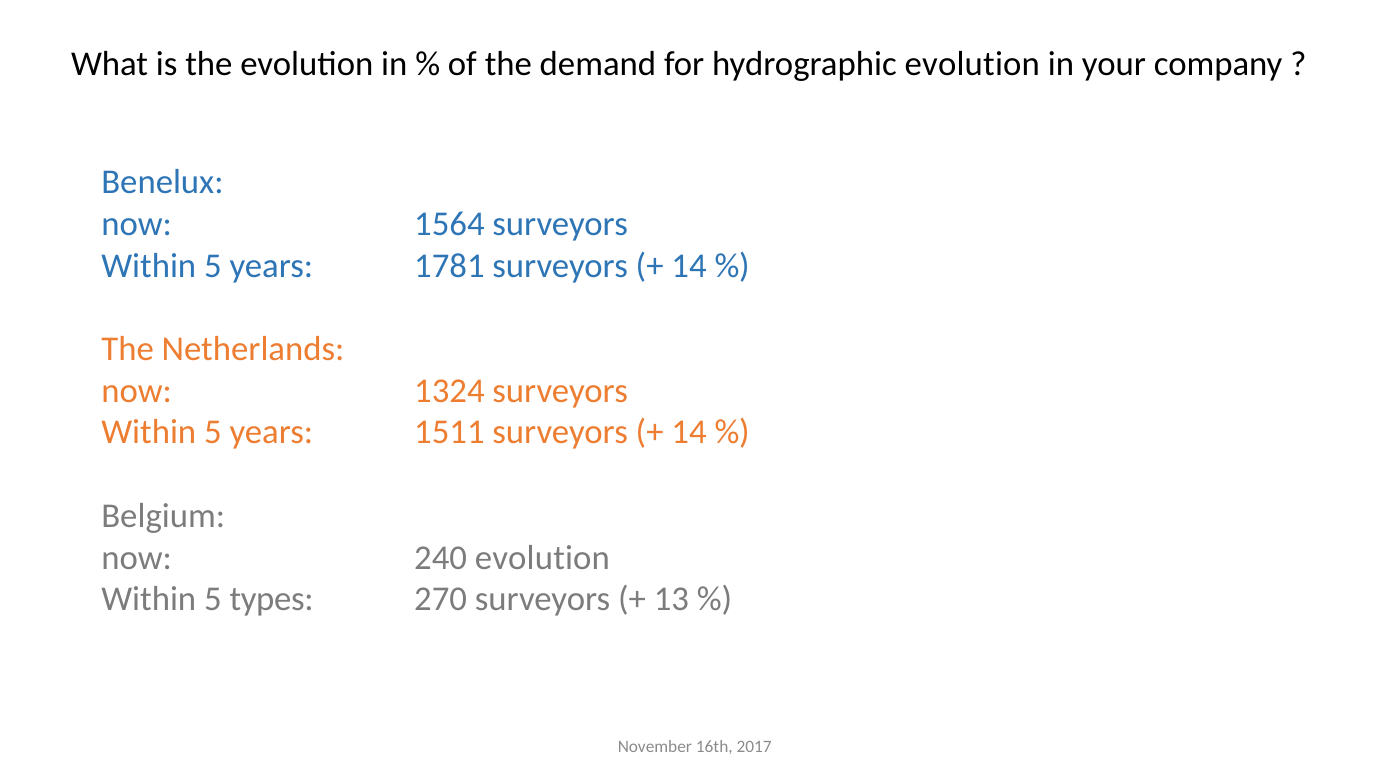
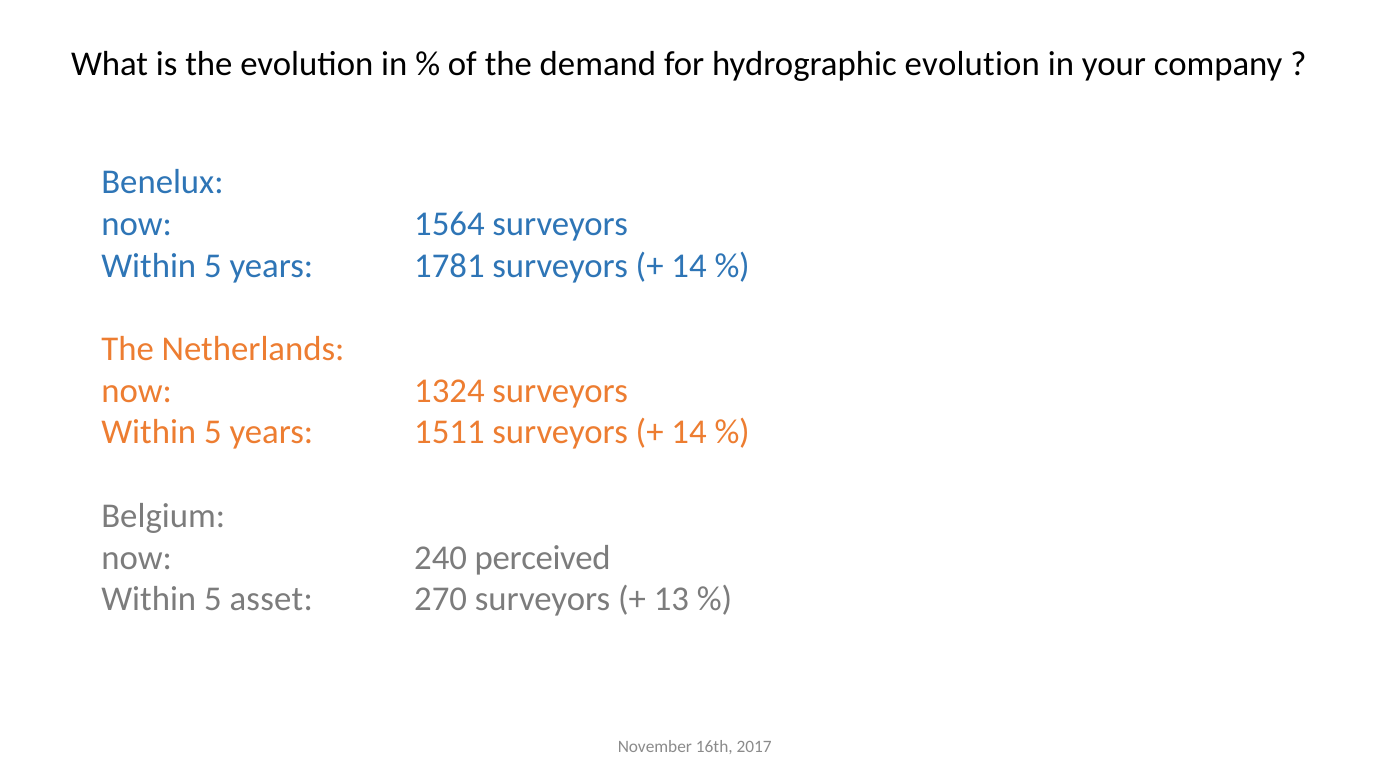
240 evolution: evolution -> perceived (543, 557)
types: types -> asset (271, 599)
